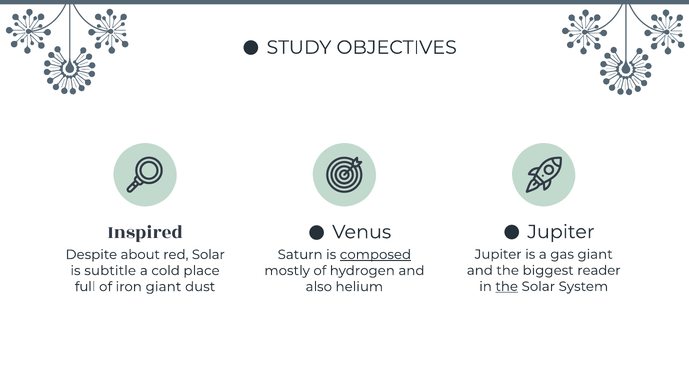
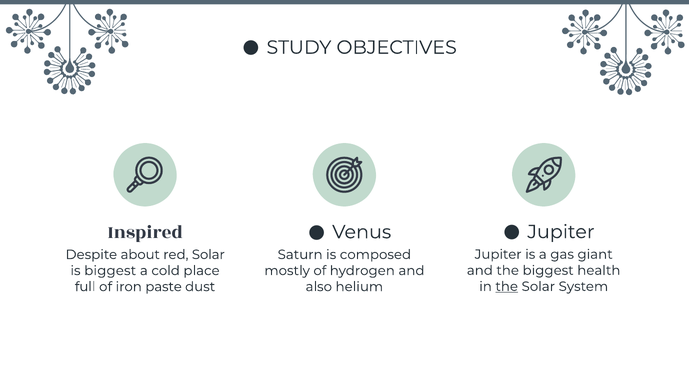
composed underline: present -> none (375, 255)
reader: reader -> health (599, 271)
is subtitle: subtitle -> biggest (110, 271)
iron giant: giant -> paste (164, 287)
